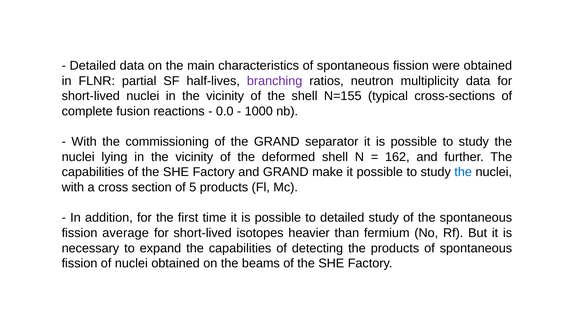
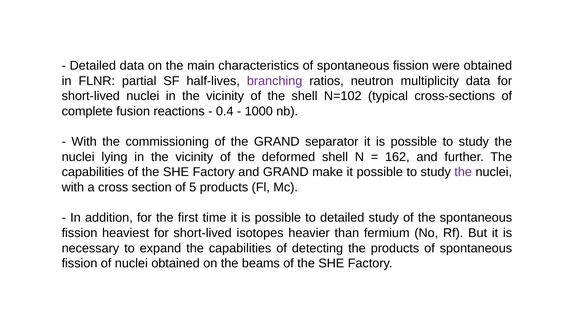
N=155: N=155 -> N=102 (343, 96)
0.0: 0.0 -> 0.4 (225, 111)
the colour: blue -> purple (463, 172)
average: average -> heaviest (126, 233)
